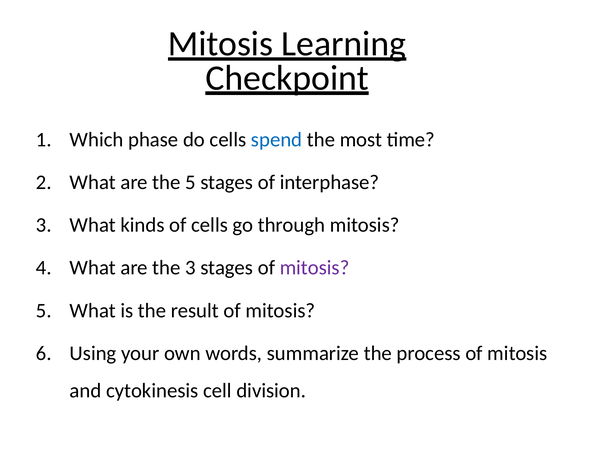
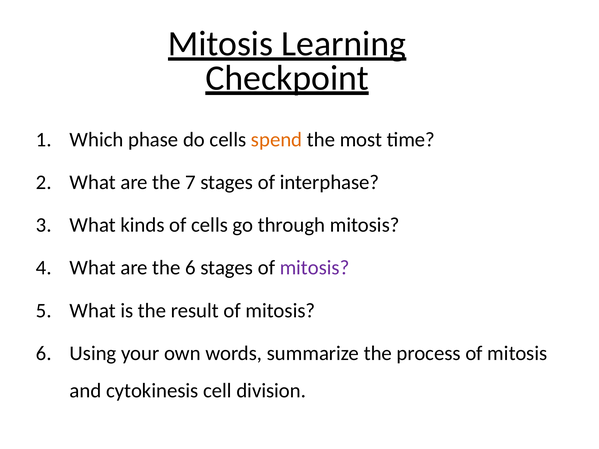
spend colour: blue -> orange (277, 140)
the 5: 5 -> 7 (190, 182)
the 3: 3 -> 6 (190, 268)
